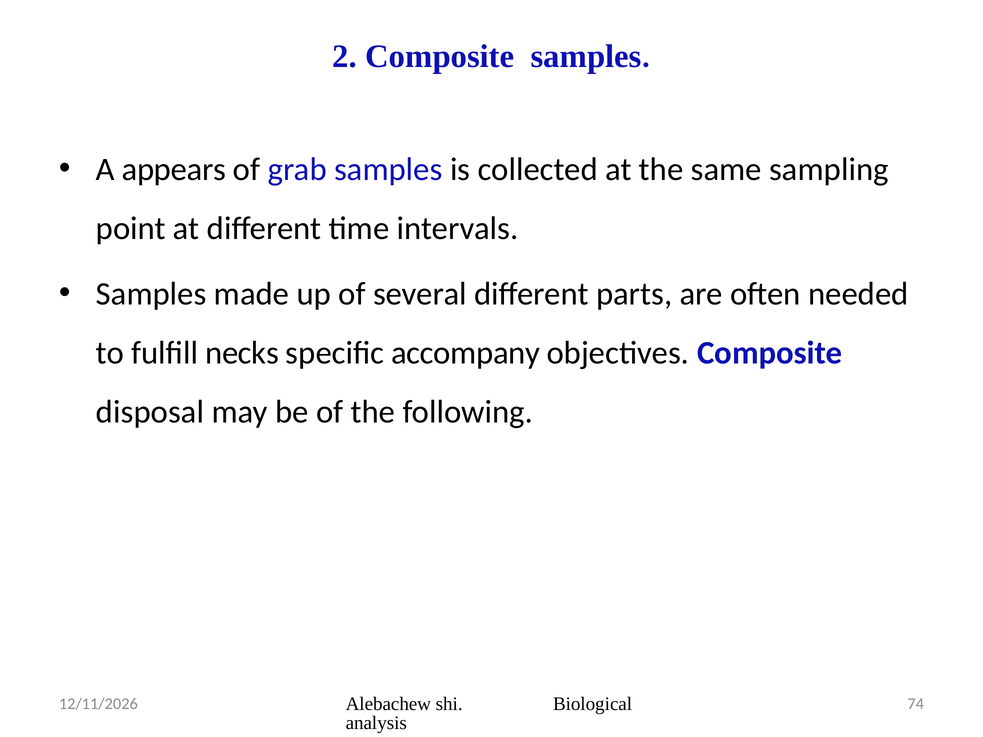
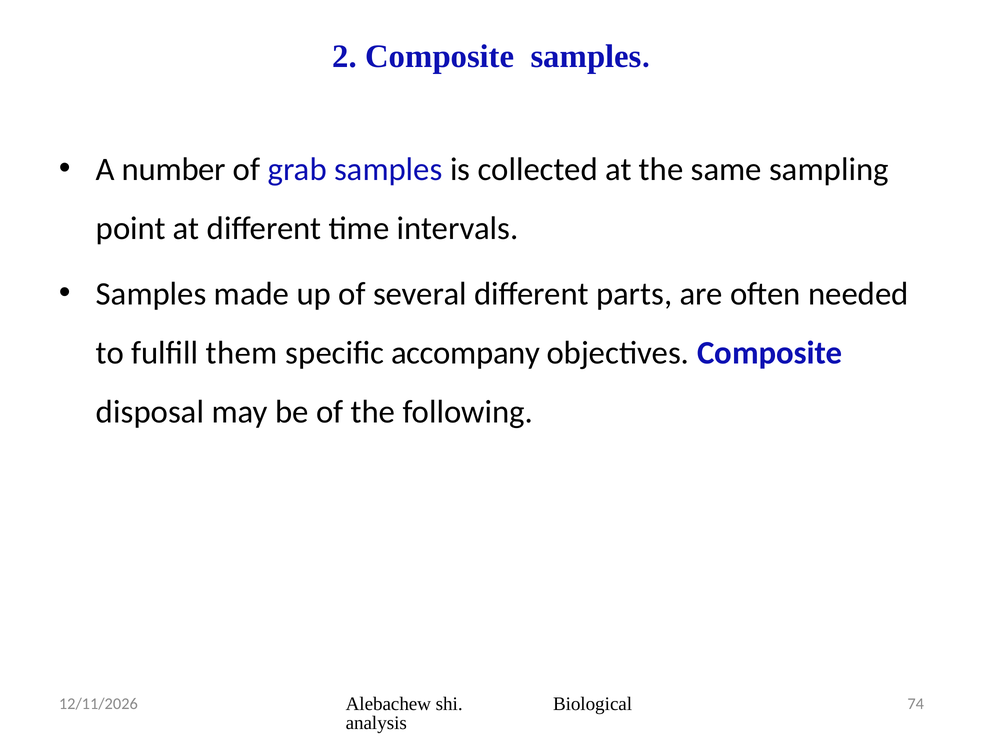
appears: appears -> number (174, 169)
necks: necks -> them (242, 353)
